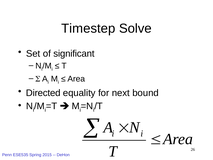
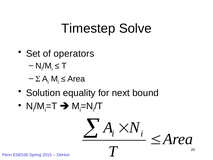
significant: significant -> operators (74, 54)
Directed: Directed -> Solution (43, 93)
